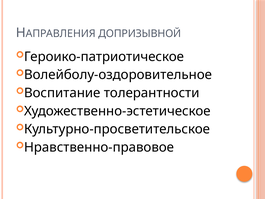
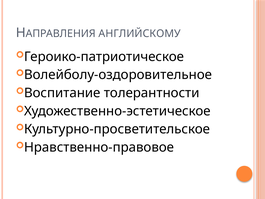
ДОПРИЗЫВНОЙ: ДОПРИЗЫВНОЙ -> АНГЛИЙСКОМУ (140, 34)
